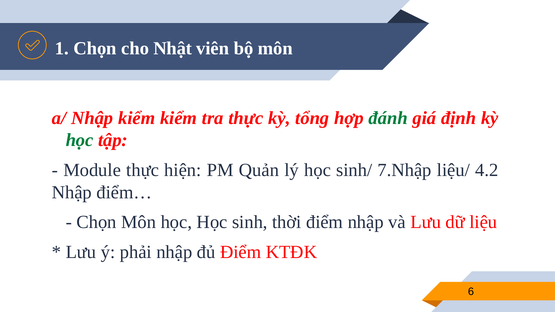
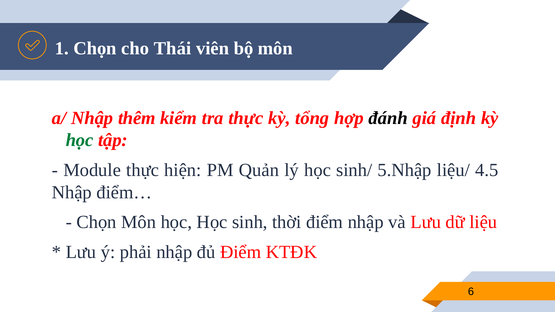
Nhật: Nhật -> Thái (173, 48)
Nhập kiểm: kiểm -> thêm (137, 118)
đánh colour: green -> black (388, 118)
7.Nhập: 7.Nhập -> 5.Nhập (405, 170)
4.2: 4.2 -> 4.5 (487, 170)
